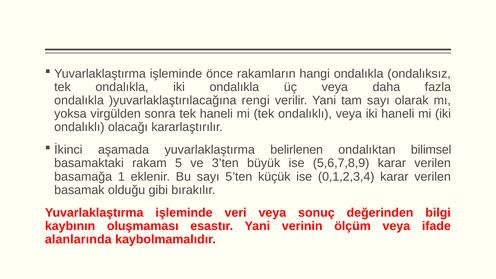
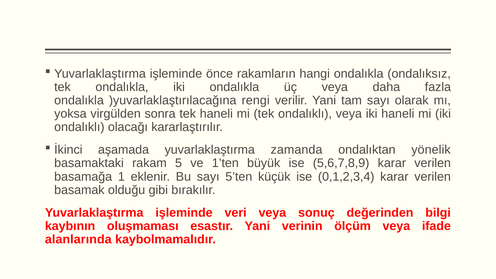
belirlenen: belirlenen -> zamanda (297, 150)
bilimsel: bilimsel -> yönelik (431, 150)
3’ten: 3’ten -> 1’ten (225, 163)
